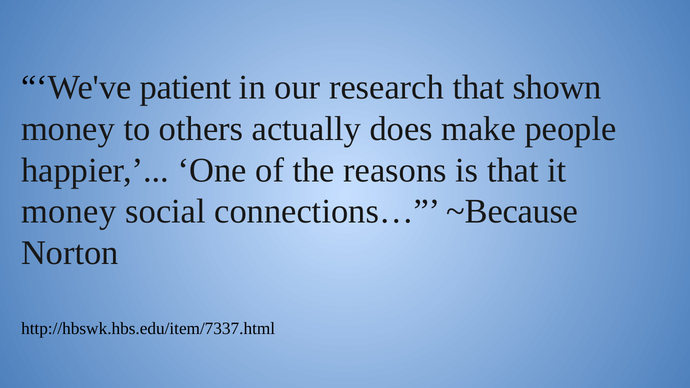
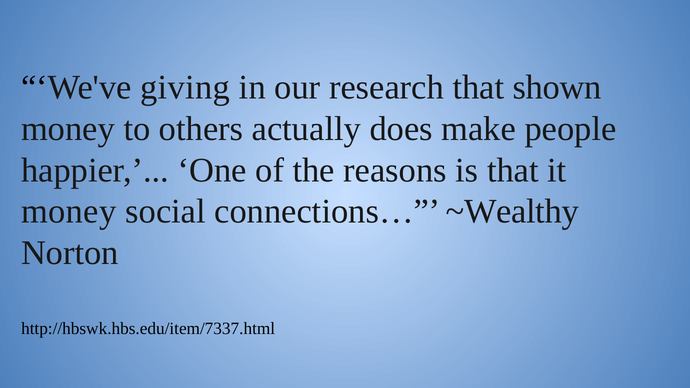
patient: patient -> giving (185, 87)
~Because: ~Because -> ~Wealthy (512, 212)
